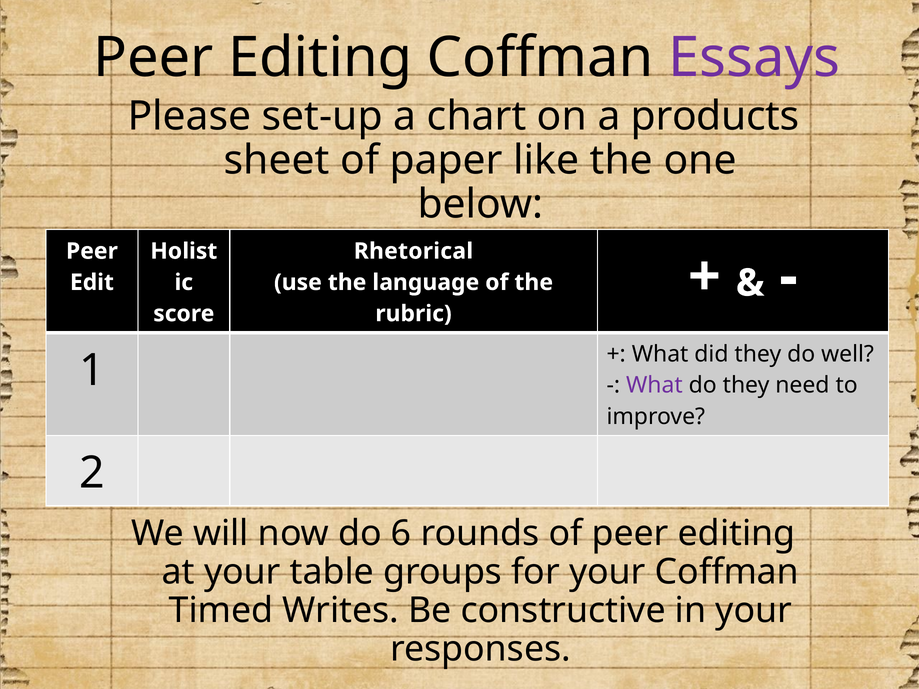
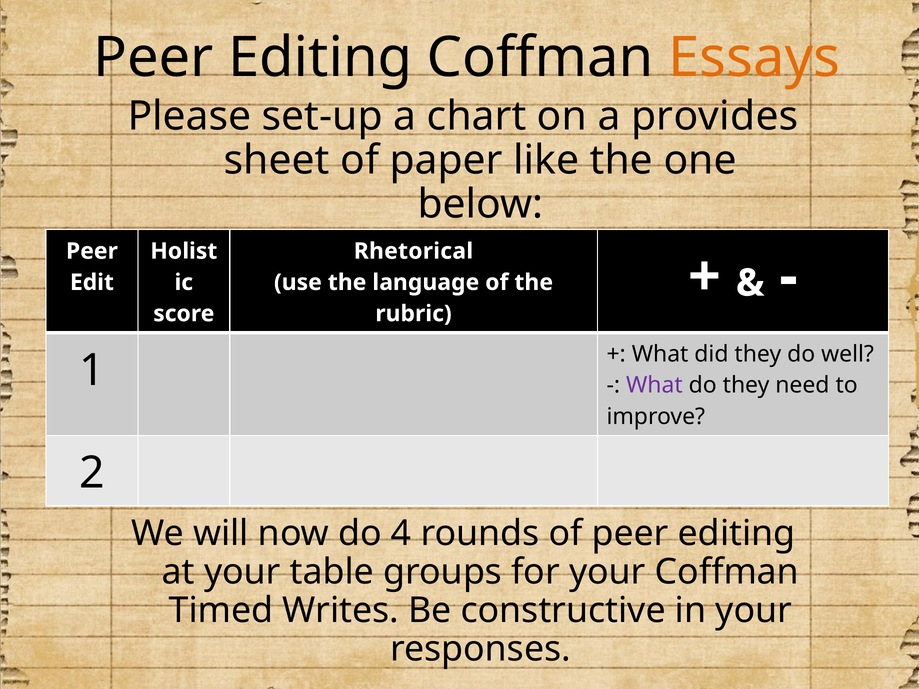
Essays colour: purple -> orange (754, 58)
products: products -> provides (715, 116)
6: 6 -> 4 (401, 533)
